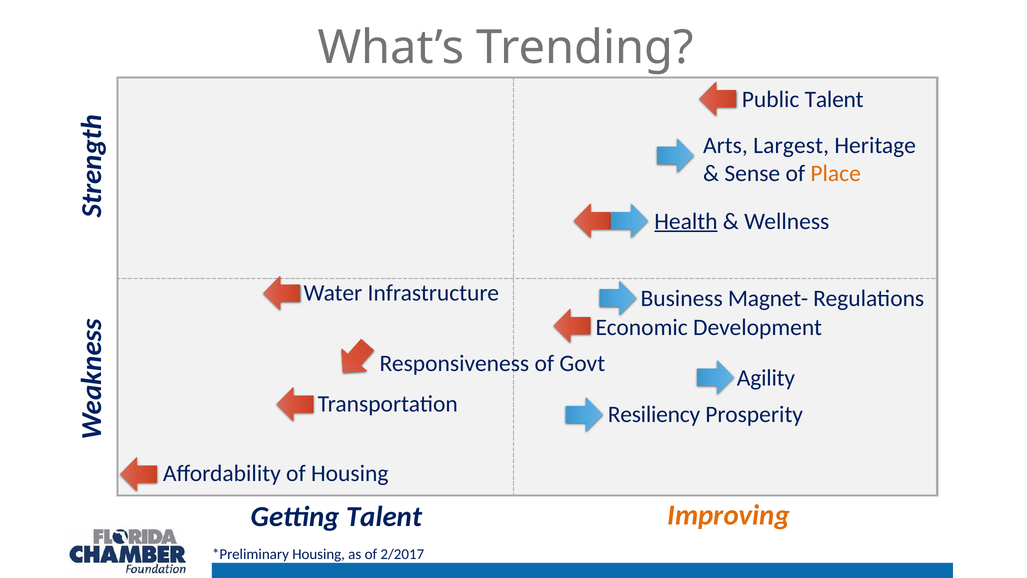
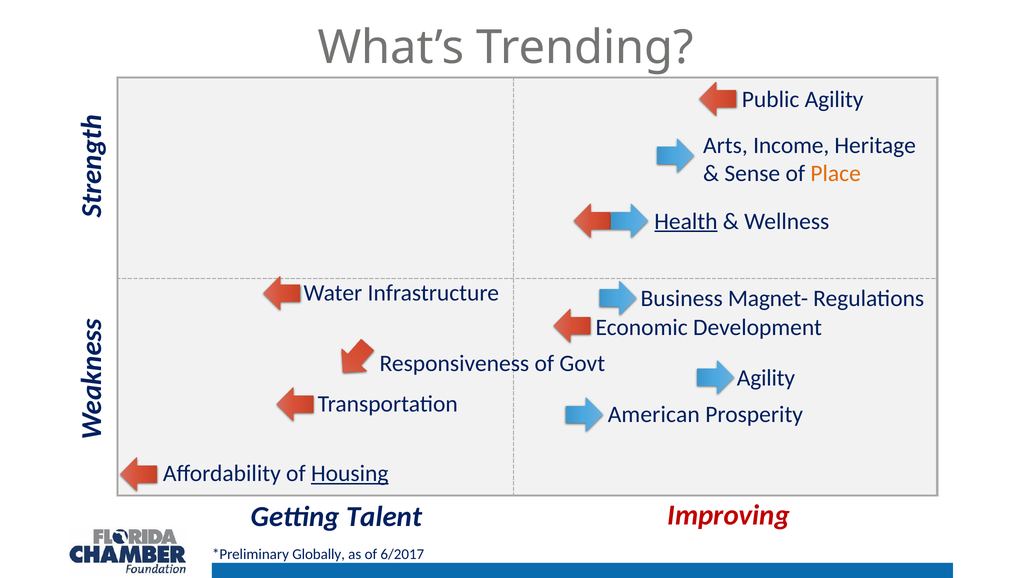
Public Talent: Talent -> Agility (834, 99)
Largest: Largest -> Income (791, 145)
Resiliency: Resiliency -> American (654, 414)
Housing underline: none -> present (350, 473)
Improving colour: orange -> red (729, 515)
Housing: Housing -> Globally (319, 554)
2/2017: 2/2017 -> 6/2017 (402, 554)
